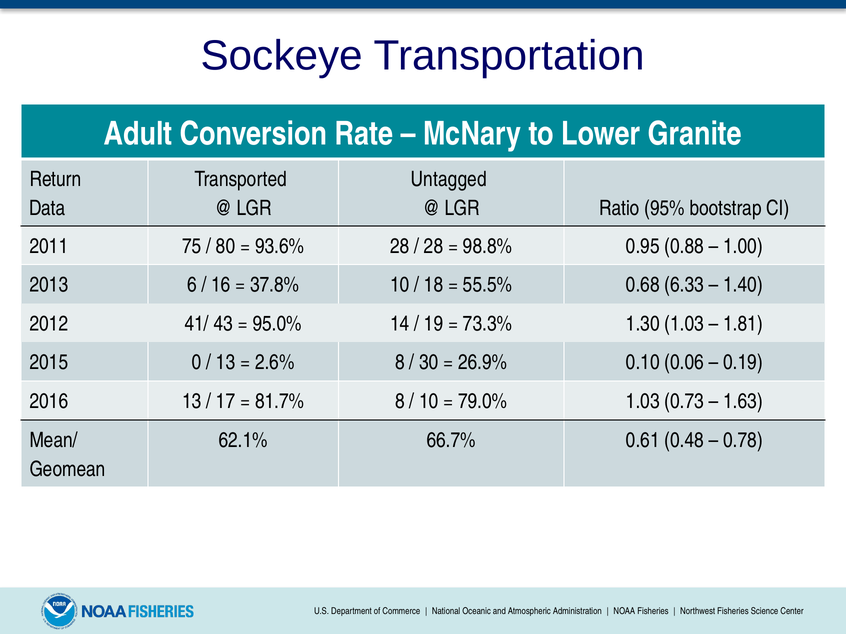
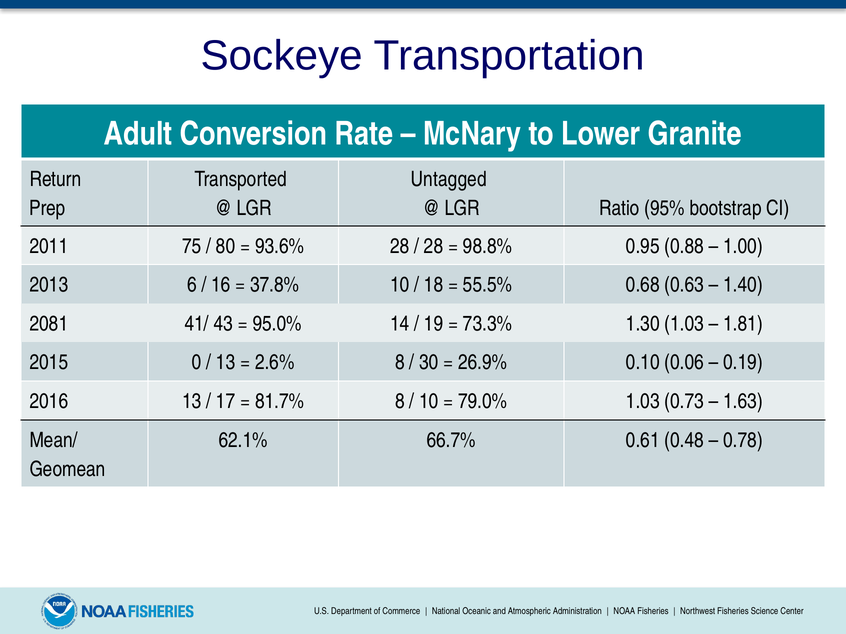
Data: Data -> Prep (47, 208)
6.33: 6.33 -> 0.63 (684, 285)
2012: 2012 -> 2081 (49, 324)
